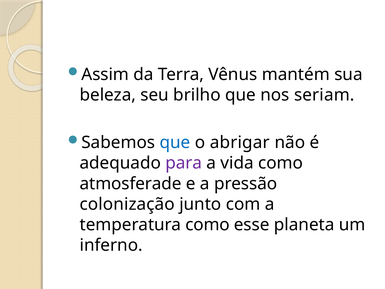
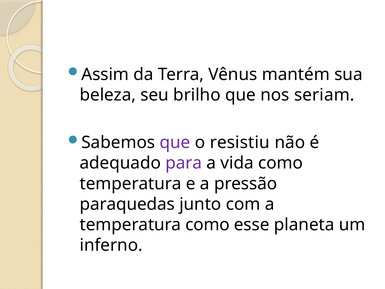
que colour: blue -> purple (175, 142)
abrigar: abrigar -> resistiu (240, 142)
atmosferade: atmosferade -> temperatura (131, 183)
colonização: colonização -> paraquedas (127, 204)
